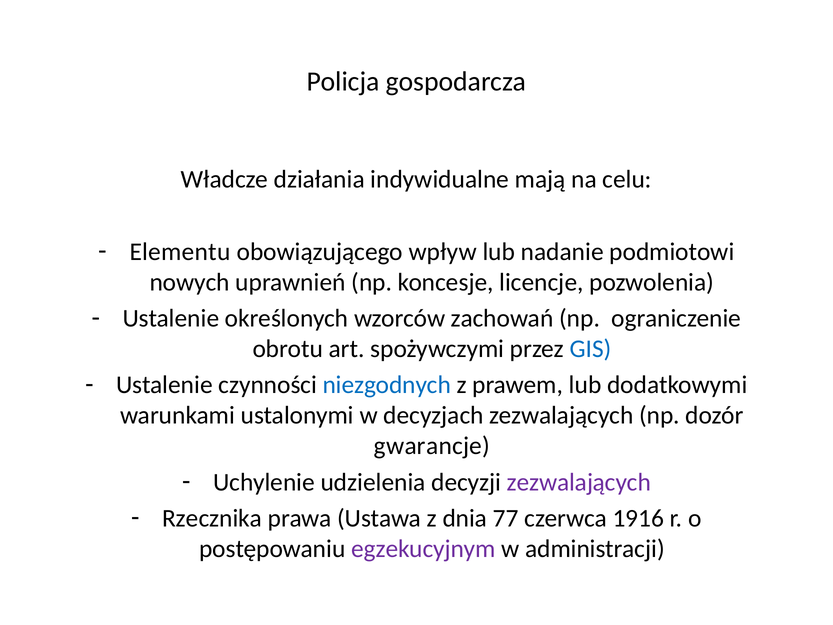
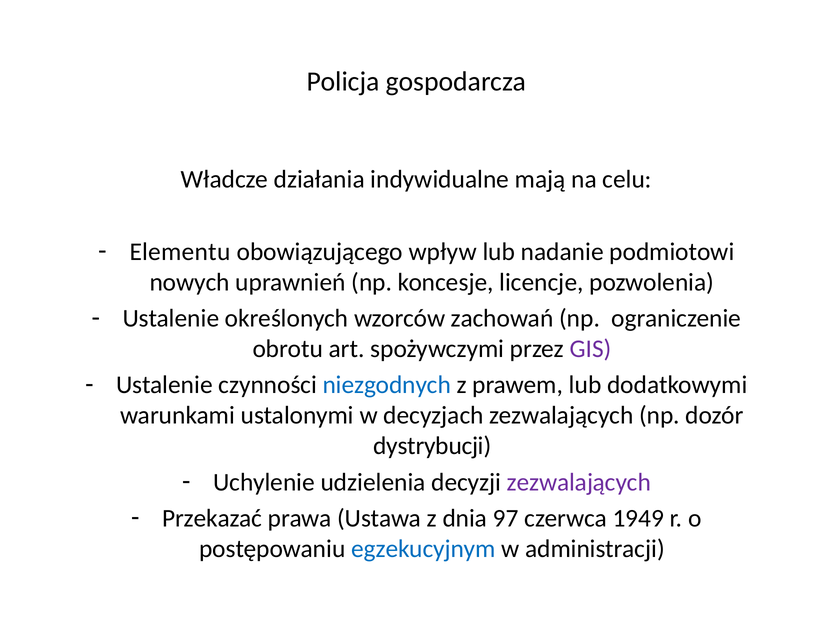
GIS colour: blue -> purple (591, 349)
gwarancje: gwarancje -> dystrybucji (432, 446)
Rzecznika: Rzecznika -> Przekazać (212, 518)
77: 77 -> 97 (506, 518)
1916: 1916 -> 1949 (638, 518)
egzekucyjnym colour: purple -> blue (423, 549)
